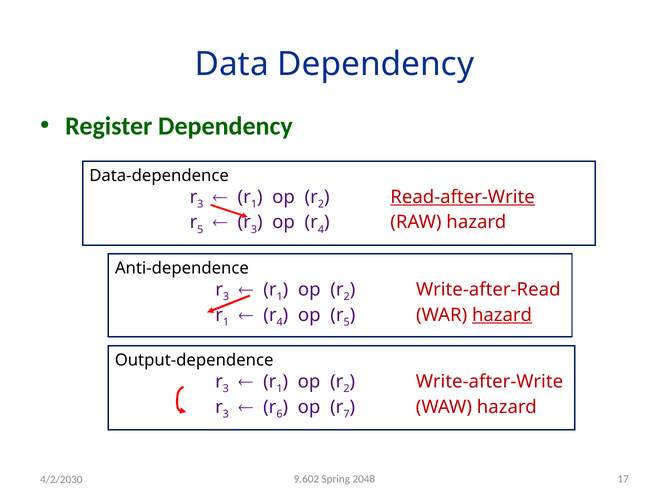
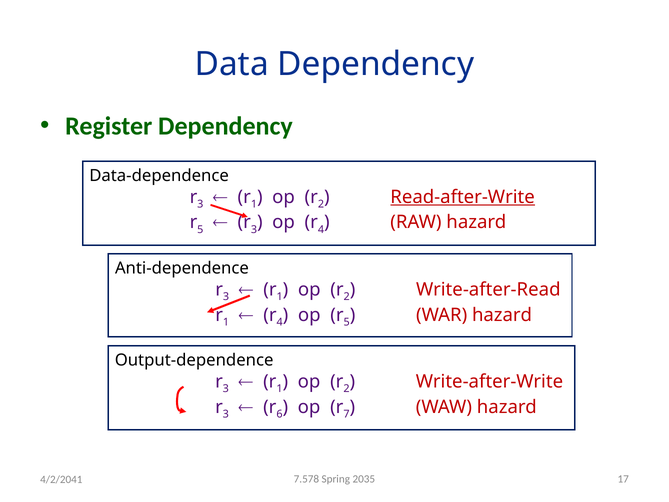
hazard underline: present -> none (502, 315)
9.602: 9.602 -> 7.578 (306, 479)
2048: 2048 -> 2035 (364, 479)
4/2/2030: 4/2/2030 -> 4/2/2041 (61, 479)
